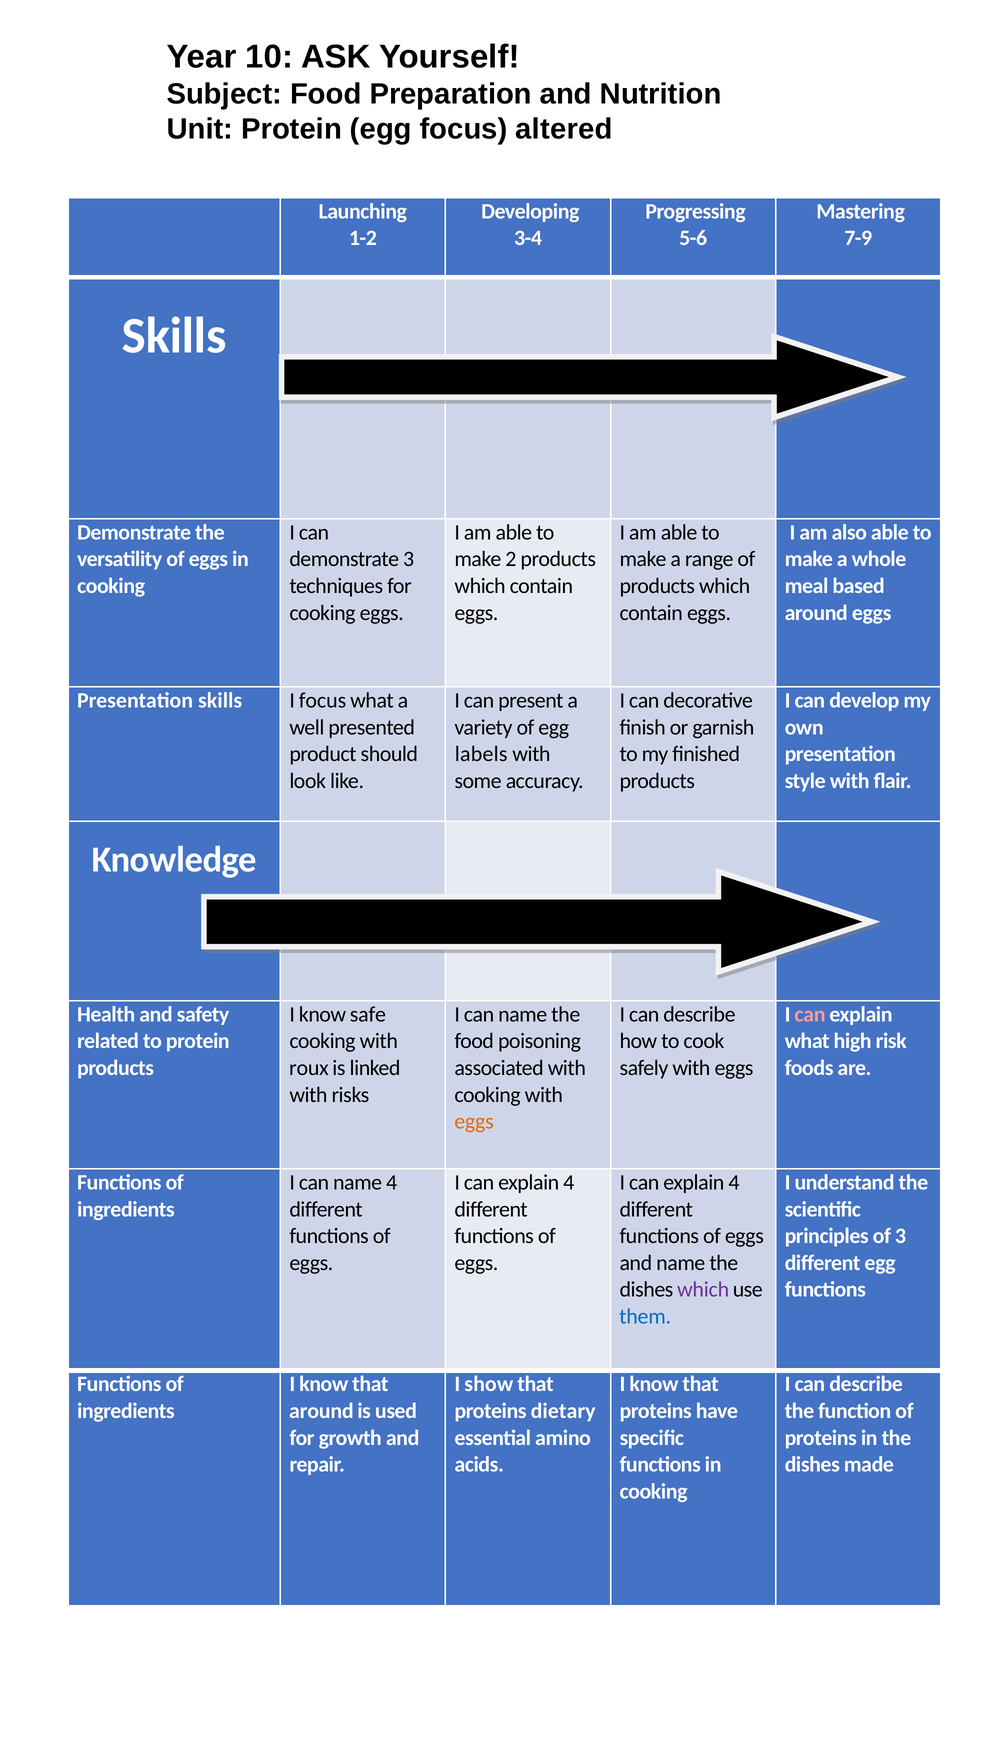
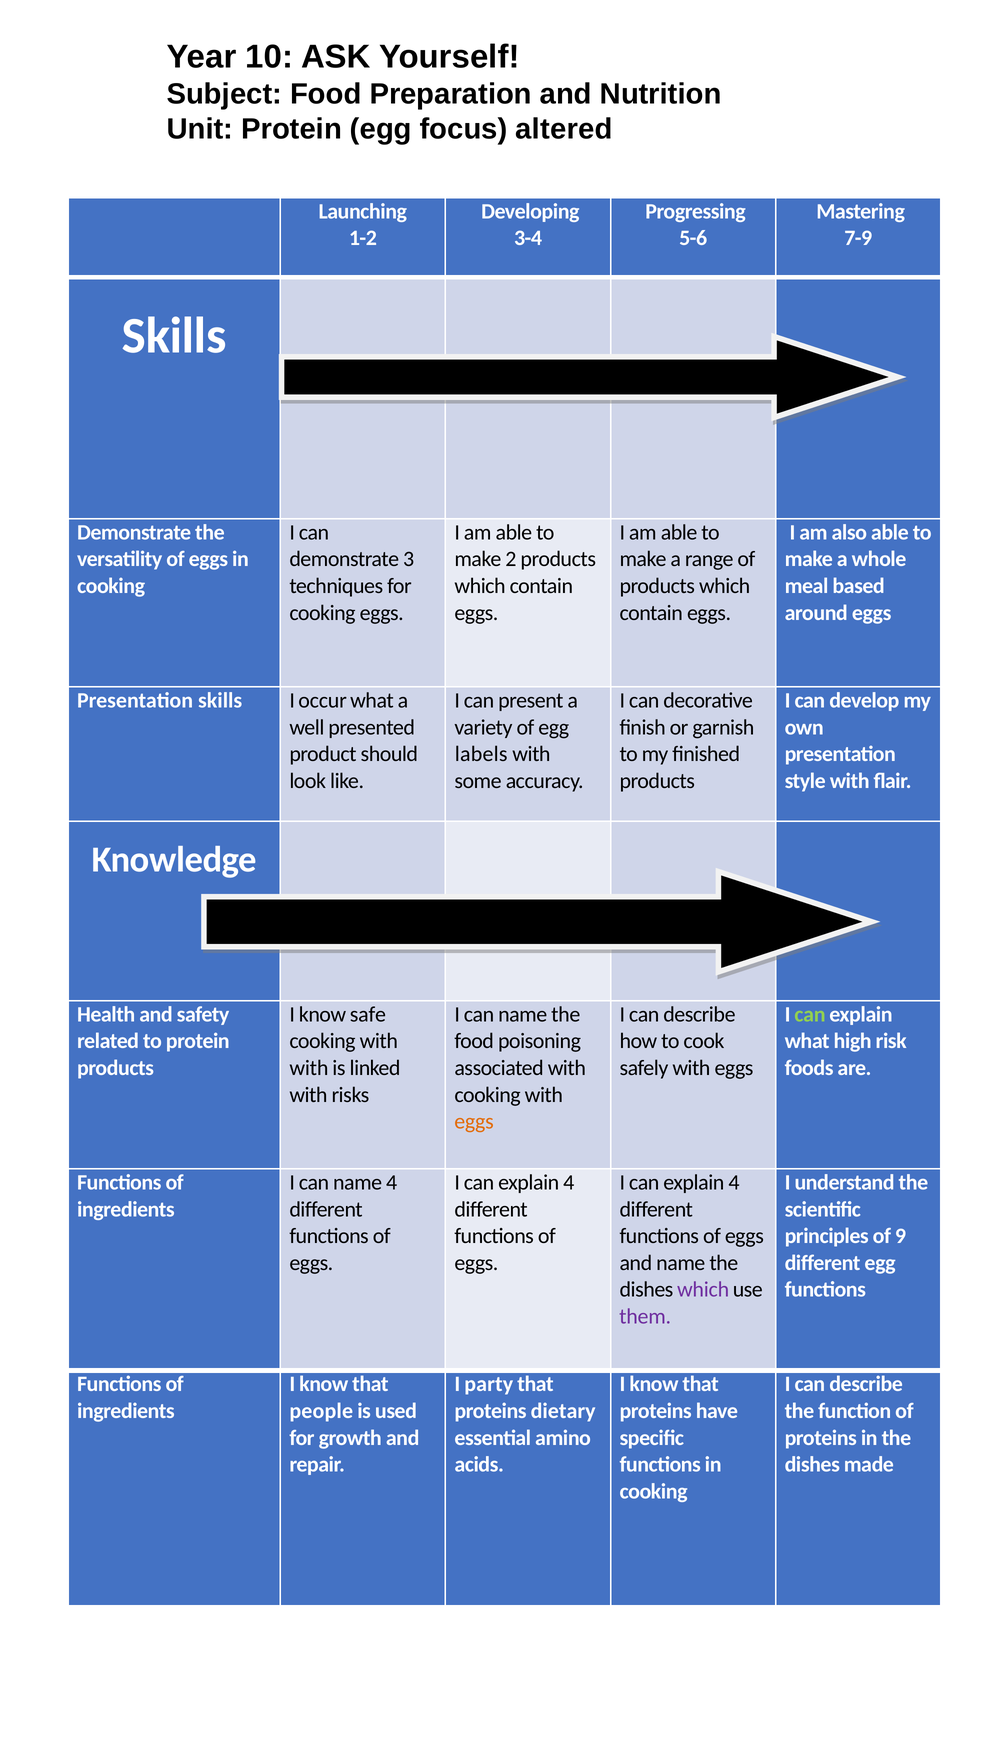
I focus: focus -> occur (323, 701)
can colour: pink -> light green (810, 1015)
roux: roux -> with (309, 1068)
of 3: 3 -> 9 (901, 1236)
them colour: blue -> purple (645, 1317)
show: show -> party (489, 1384)
around: around -> people (321, 1411)
